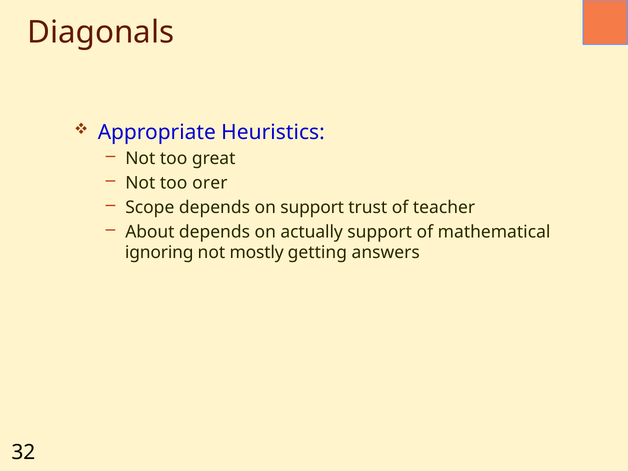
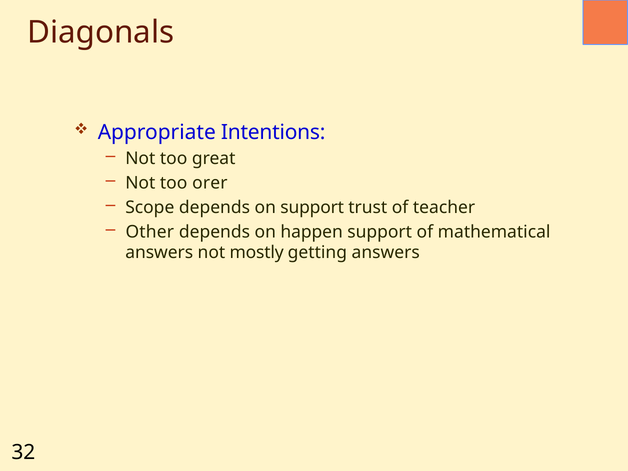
Heuristics: Heuristics -> Intentions (273, 132)
About: About -> Other (150, 232)
actually: actually -> happen (312, 232)
ignoring: ignoring -> answers (159, 253)
